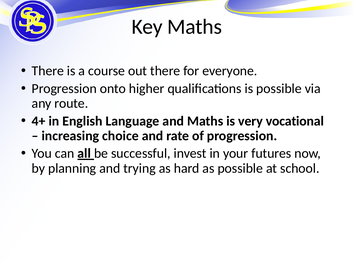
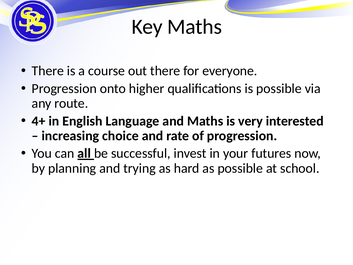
vocational: vocational -> interested (295, 121)
